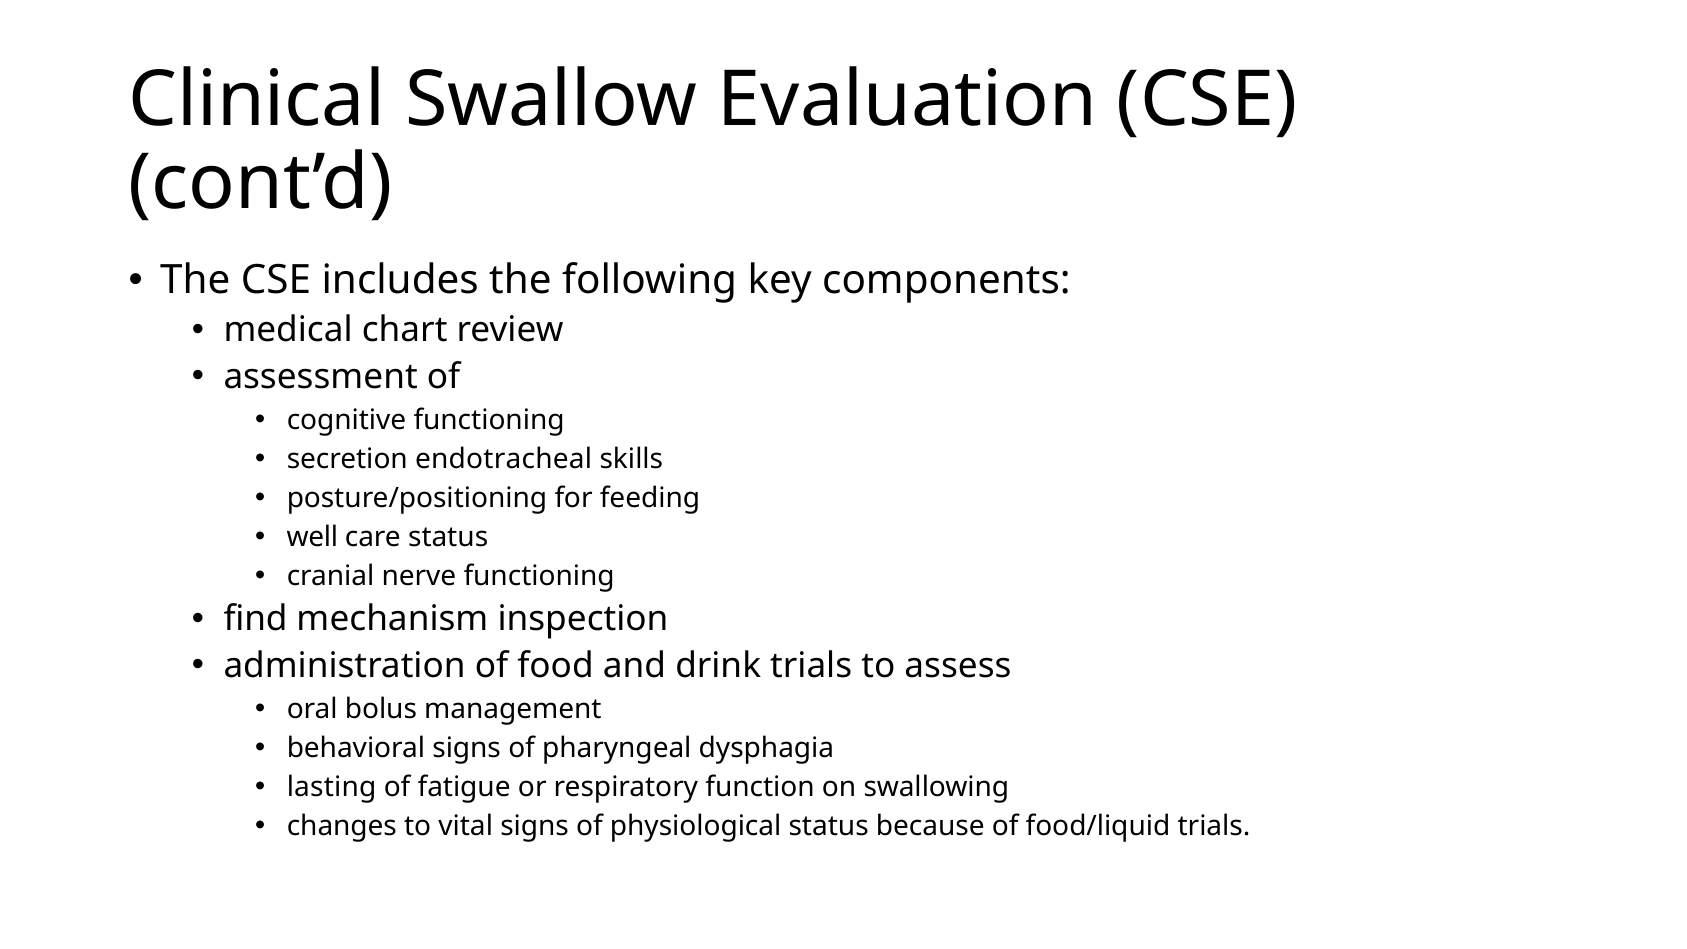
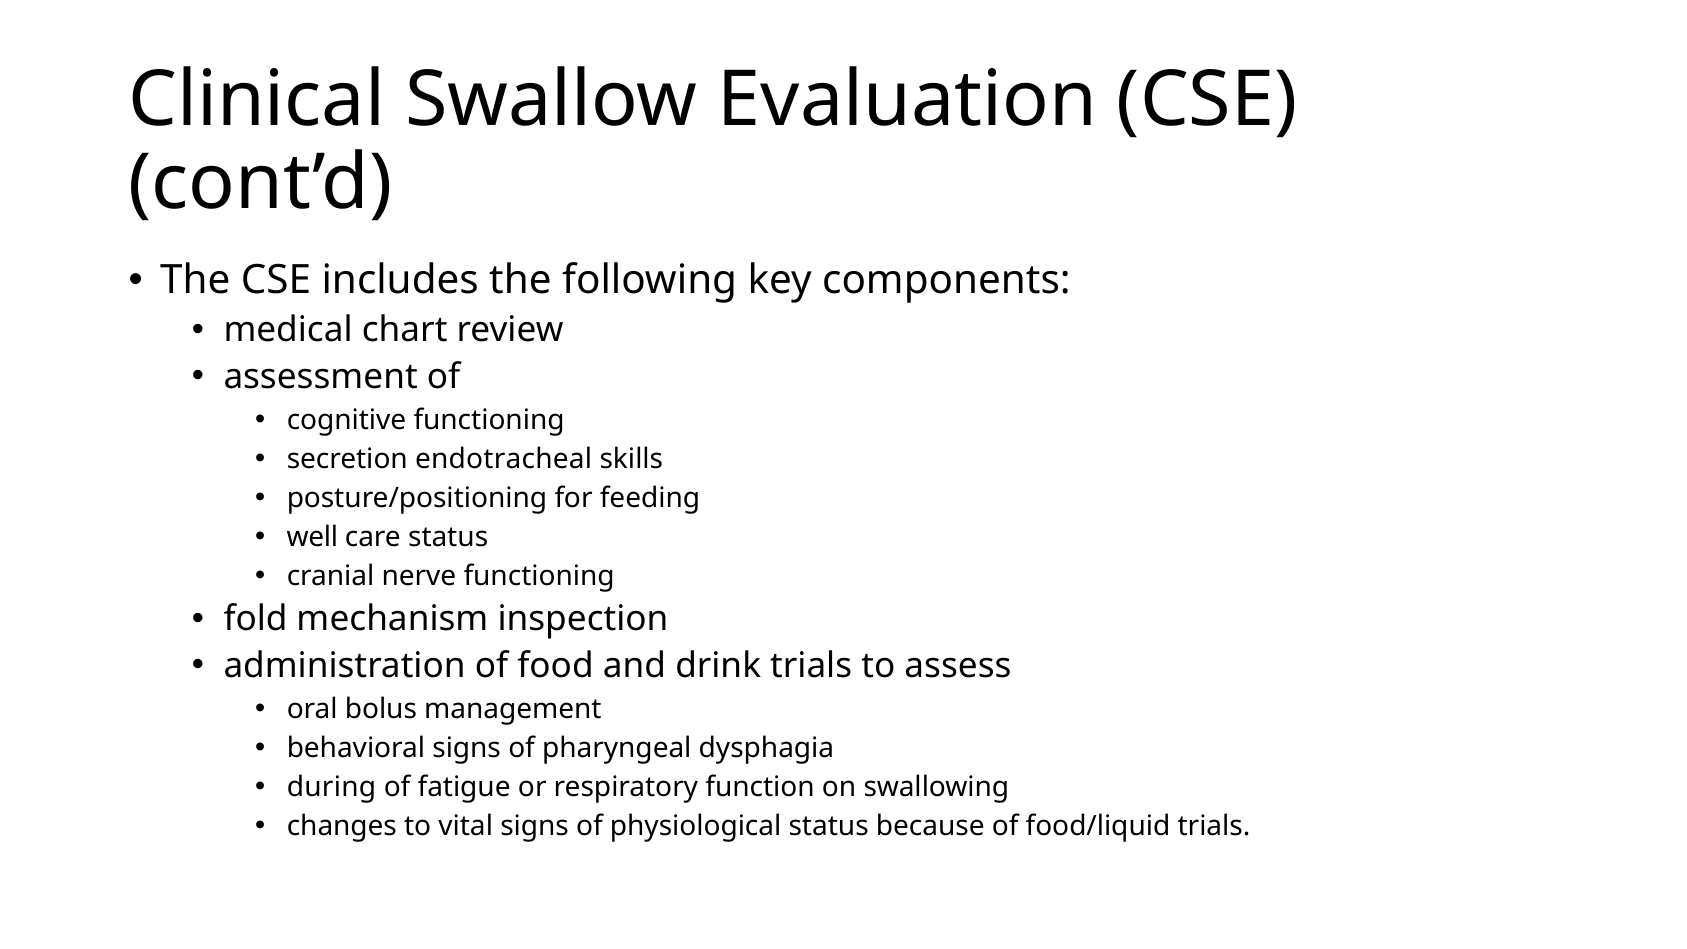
find: find -> fold (255, 619)
lasting: lasting -> during (332, 787)
